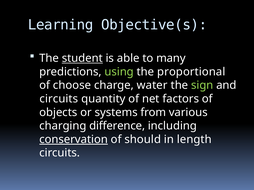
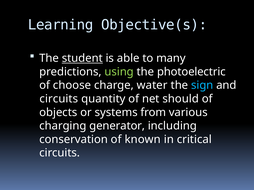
proportional: proportional -> photoelectric (191, 72)
sign colour: light green -> light blue (202, 85)
factors: factors -> should (181, 99)
difference: difference -> generator (117, 126)
conservation underline: present -> none (74, 140)
should: should -> known (143, 140)
length: length -> critical (194, 140)
